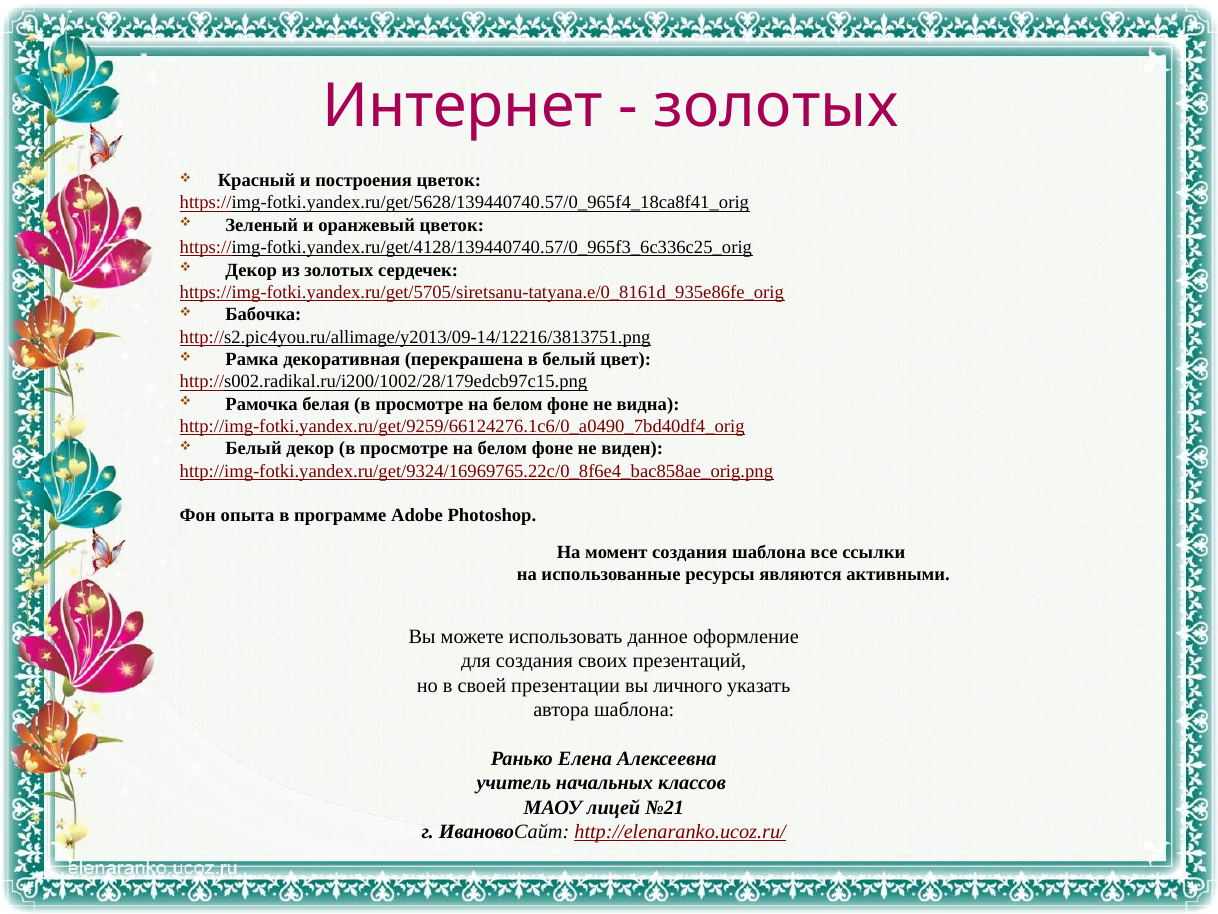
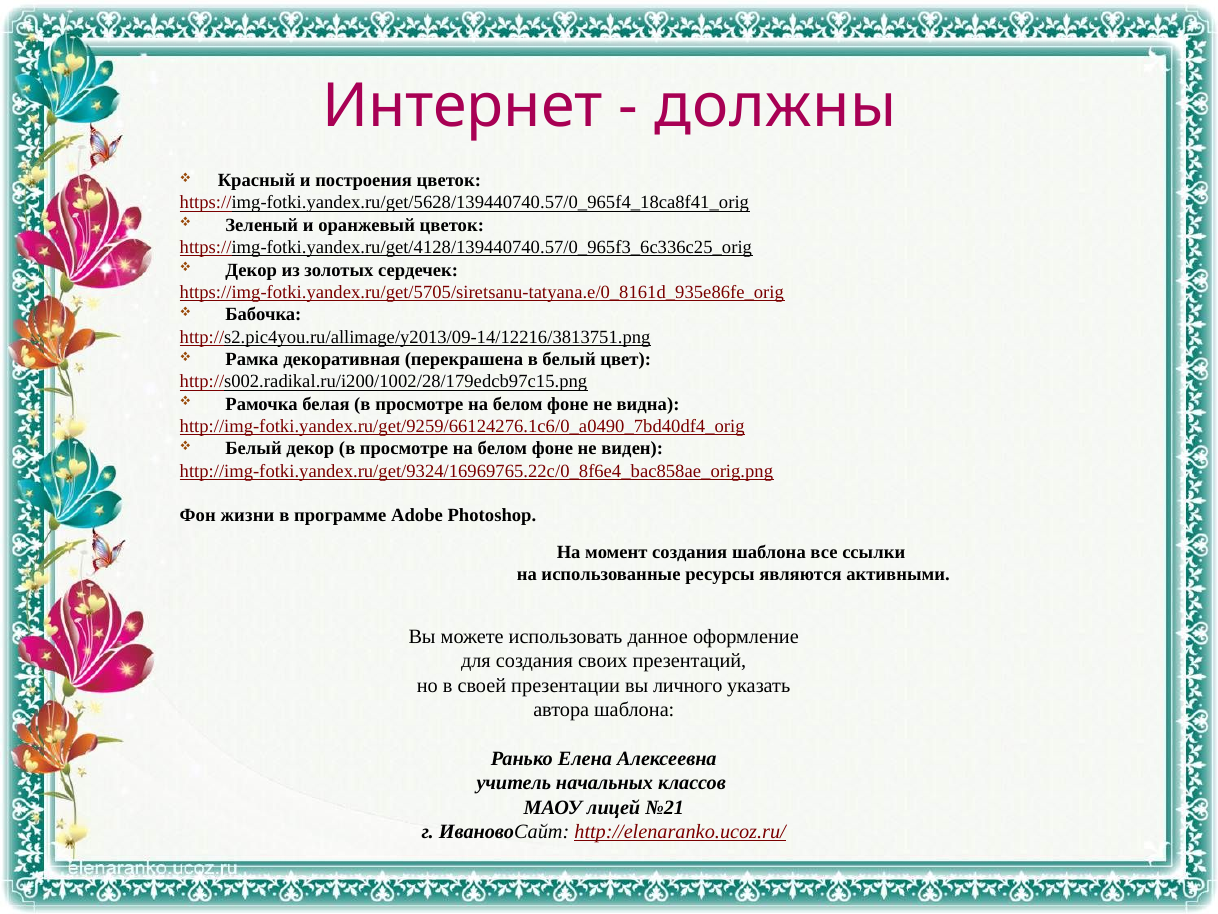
золотых: золотых -> должны (776, 106)
опыта: опыта -> жизни (247, 516)
